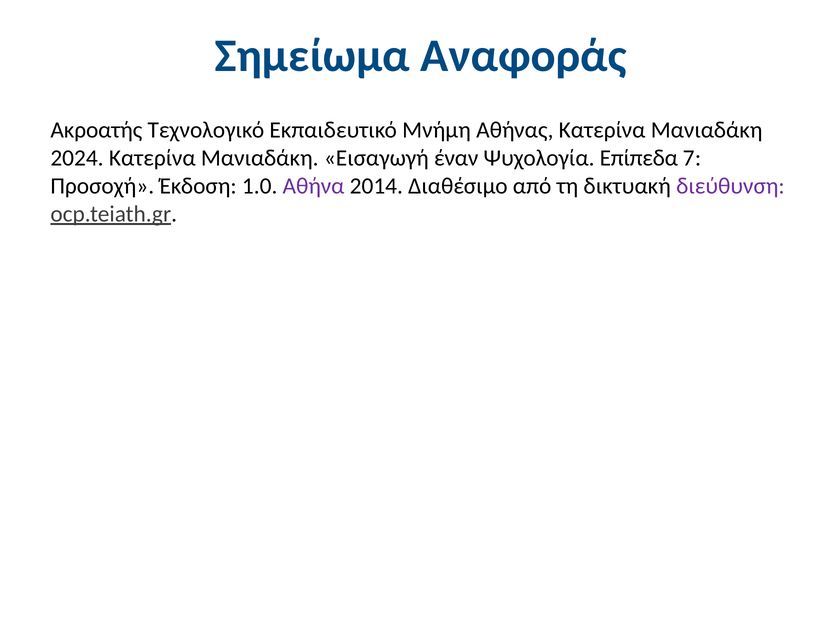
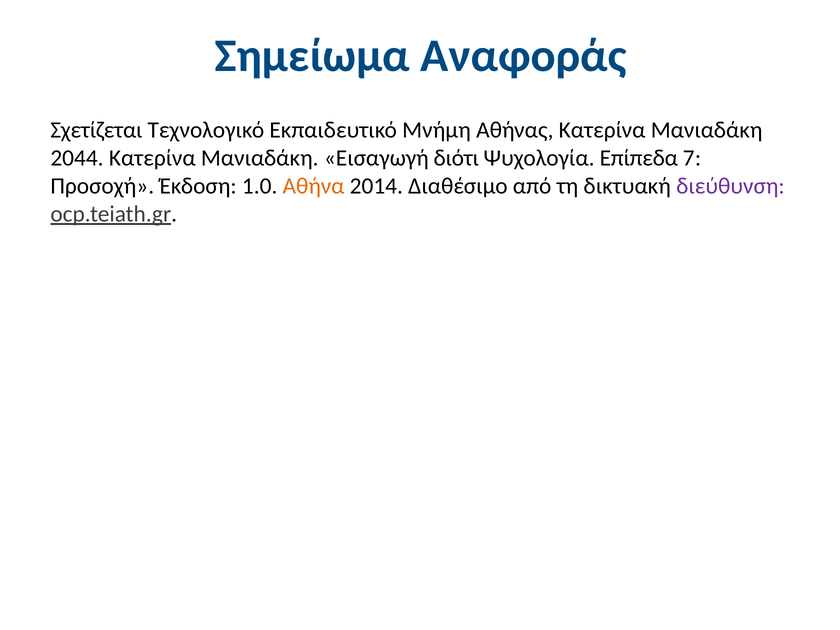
Ακροατής: Ακροατής -> Σχετίζεται (96, 130)
2024: 2024 -> 2044 (77, 158)
έναν: έναν -> διότι (456, 158)
Αθήνα colour: purple -> orange (314, 186)
